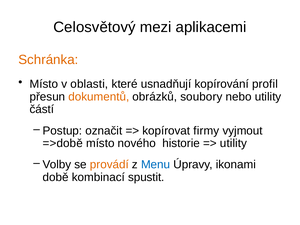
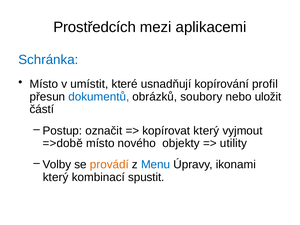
Celosvětový: Celosvětový -> Prostředcích (95, 27)
Schránka colour: orange -> blue (48, 60)
oblasti: oblasti -> umístit (89, 84)
dokumentů colour: orange -> blue (99, 97)
nebo utility: utility -> uložit (268, 97)
kopírovat firmy: firmy -> který (206, 131)
historie: historie -> objekty (181, 143)
době: době -> který (56, 177)
